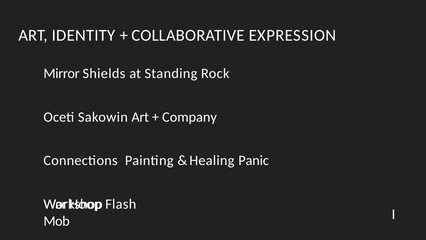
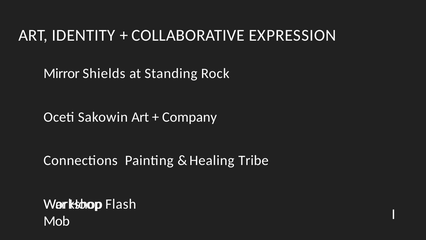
Panic: Panic -> Tribe (253, 160)
